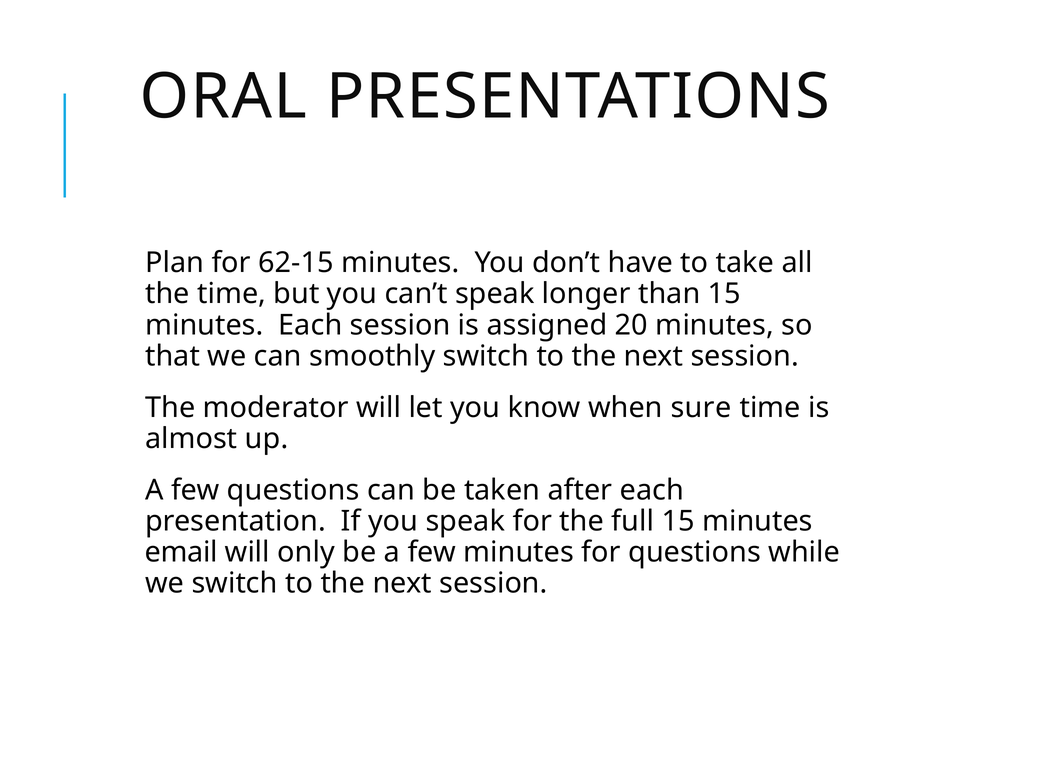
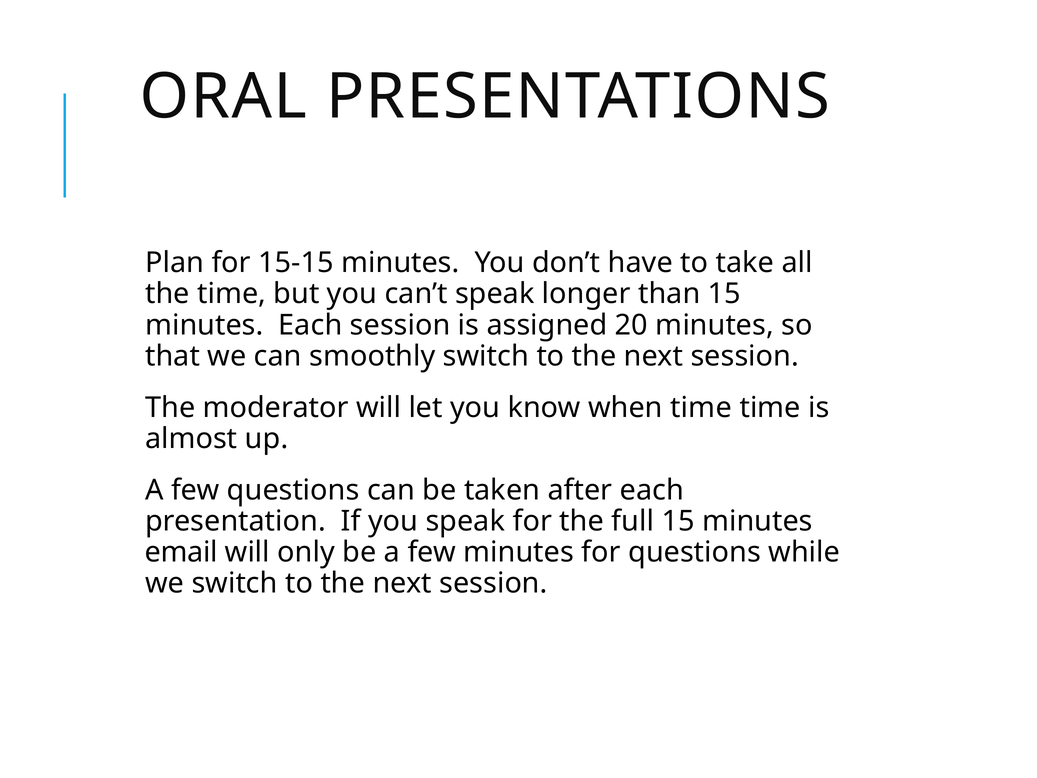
62-15: 62-15 -> 15-15 (296, 263)
when sure: sure -> time (701, 407)
